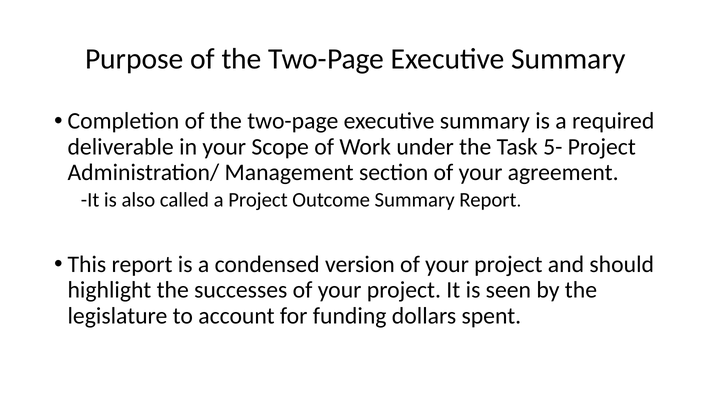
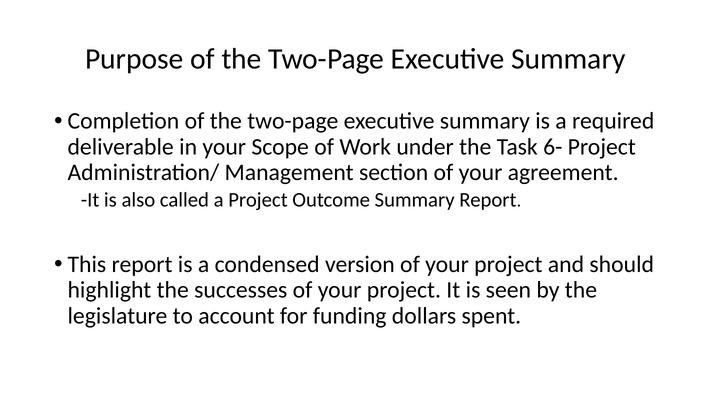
5-: 5- -> 6- (553, 147)
